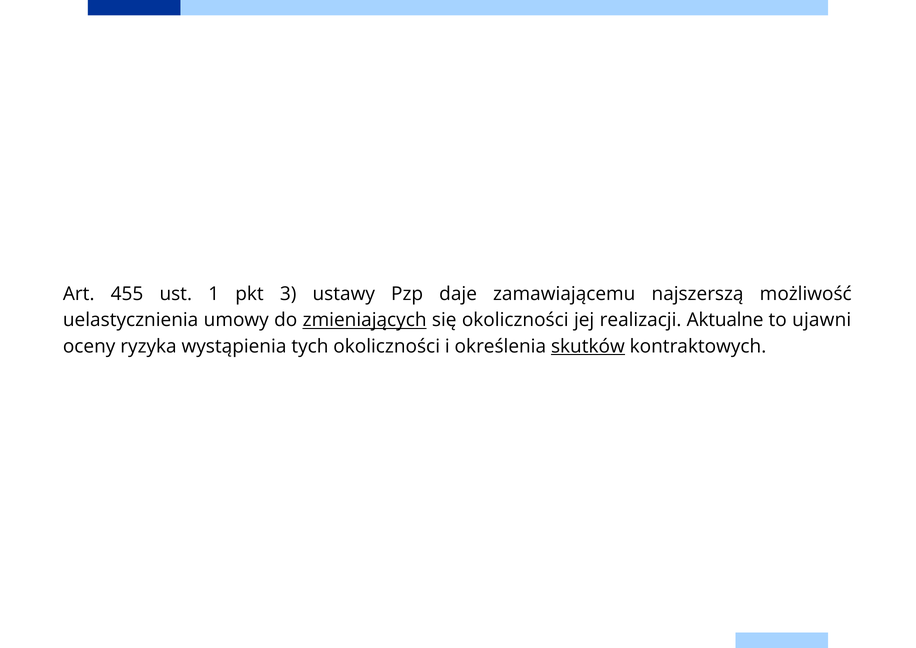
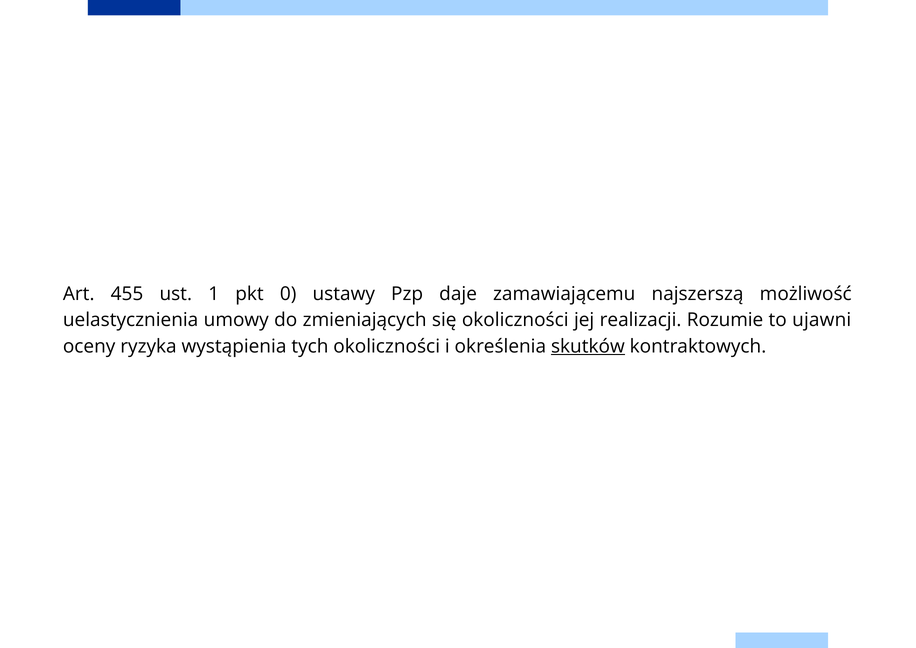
3: 3 -> 0 (288, 294)
zmieniających underline: present -> none (365, 320)
Aktualne: Aktualne -> Rozumie (725, 320)
